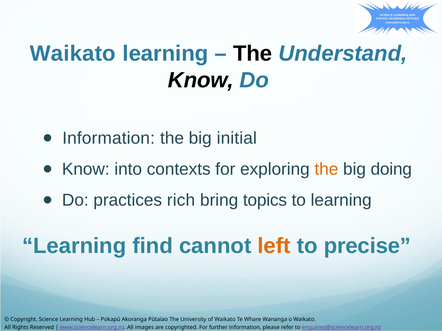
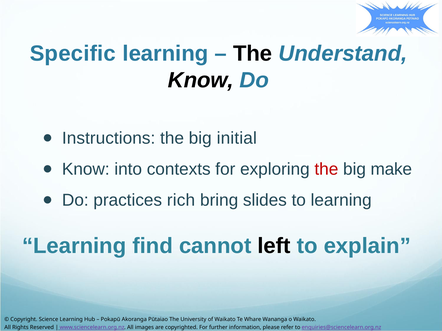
Waikato: Waikato -> Specific (73, 54)
Information: Information -> Instructions (109, 138)
the colour: orange -> red (326, 169)
doing: doing -> make (391, 169)
topics: topics -> slides (265, 200)
left colour: orange -> black (274, 246)
precise: precise -> explain (367, 246)
